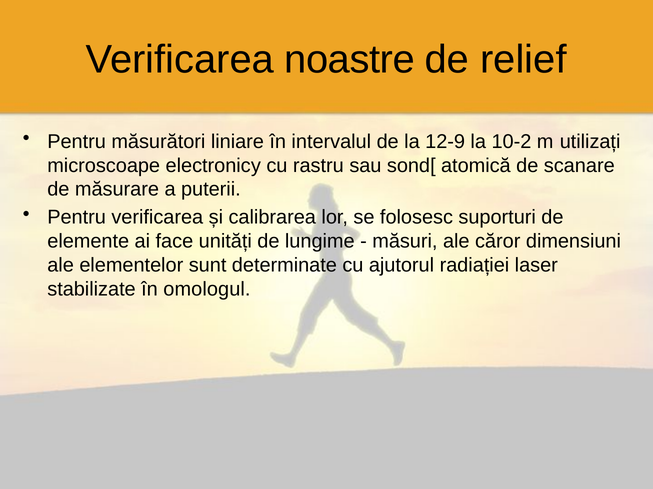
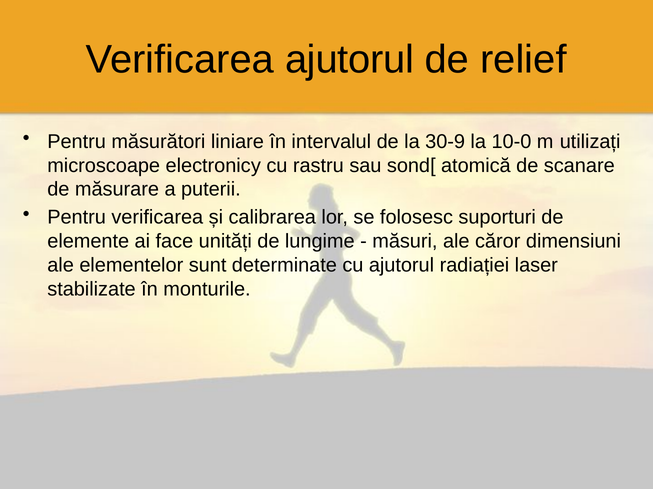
Verificarea noastre: noastre -> ajutorul (350, 60)
12-9: 12-9 -> 30-9 (445, 142)
10-2: 10-2 -> 10-0 (511, 142)
omologul: omologul -> monturile (207, 289)
